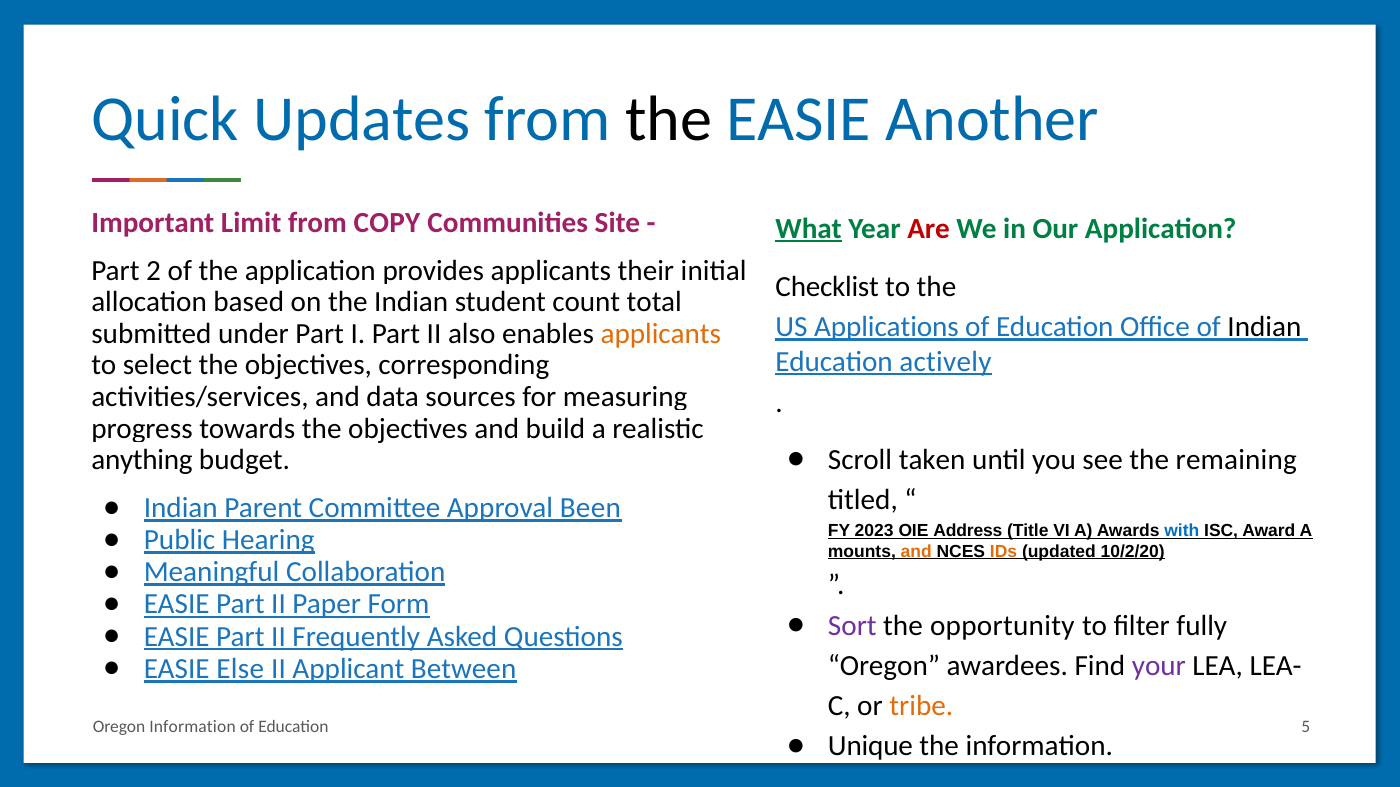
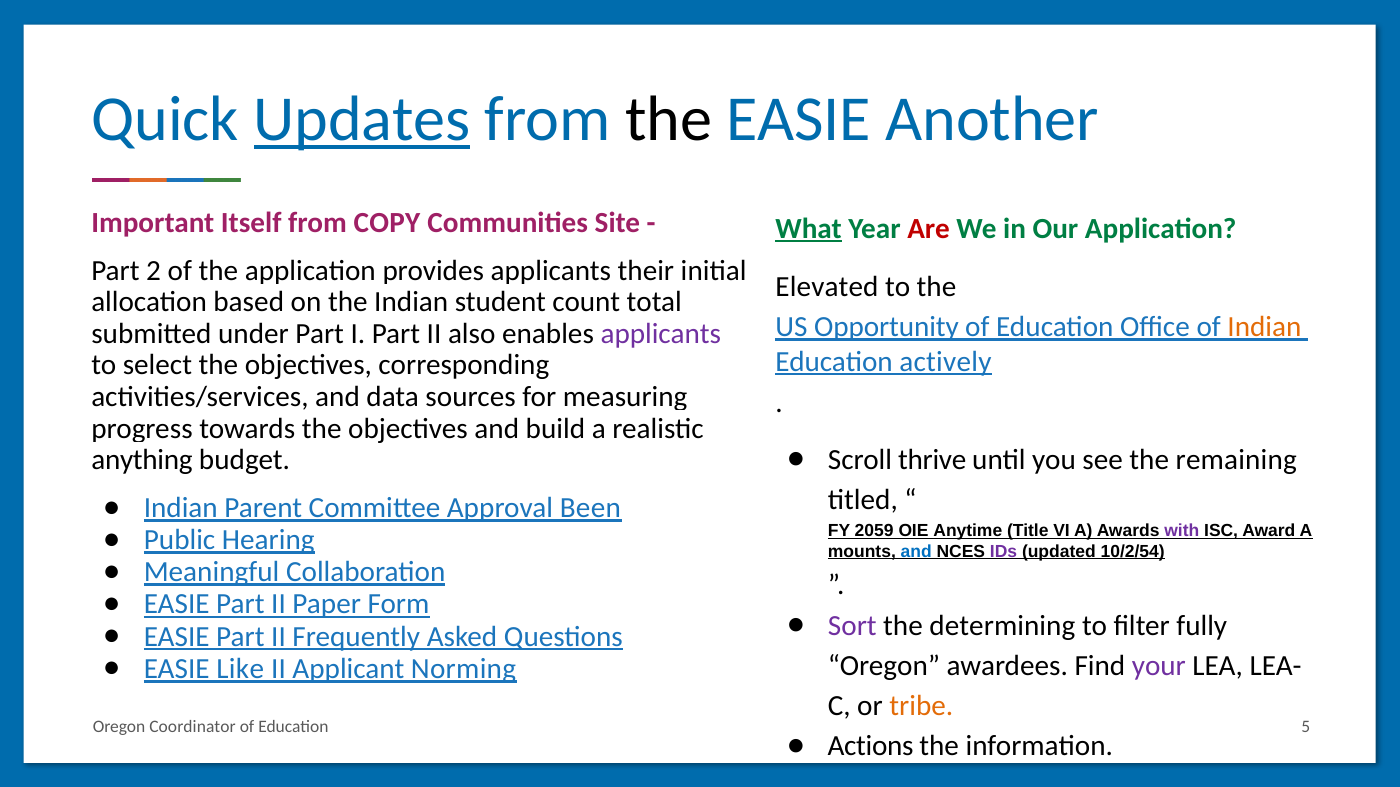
Updates underline: none -> present (362, 119)
Limit: Limit -> Itself (251, 223)
Checklist: Checklist -> Elevated (827, 287)
Applications: Applications -> Opportunity (886, 327)
Indian colour: black -> orange (1264, 327)
applicants colour: orange -> purple (661, 334)
taken: taken -> thrive (932, 460)
2023: 2023 -> 2059 (874, 531)
Address: Address -> Anytime (968, 531)
with colour: blue -> purple (1182, 531)
and colour: orange -> blue (916, 552)
IDs colour: orange -> purple (1004, 552)
10/2/20: 10/2/20 -> 10/2/54 (1133, 552)
opportunity: opportunity -> determining (1002, 626)
Else: Else -> Like (240, 669)
Between: Between -> Norming (464, 669)
Oregon Information: Information -> Coordinator (193, 727)
Unique: Unique -> Actions (871, 747)
